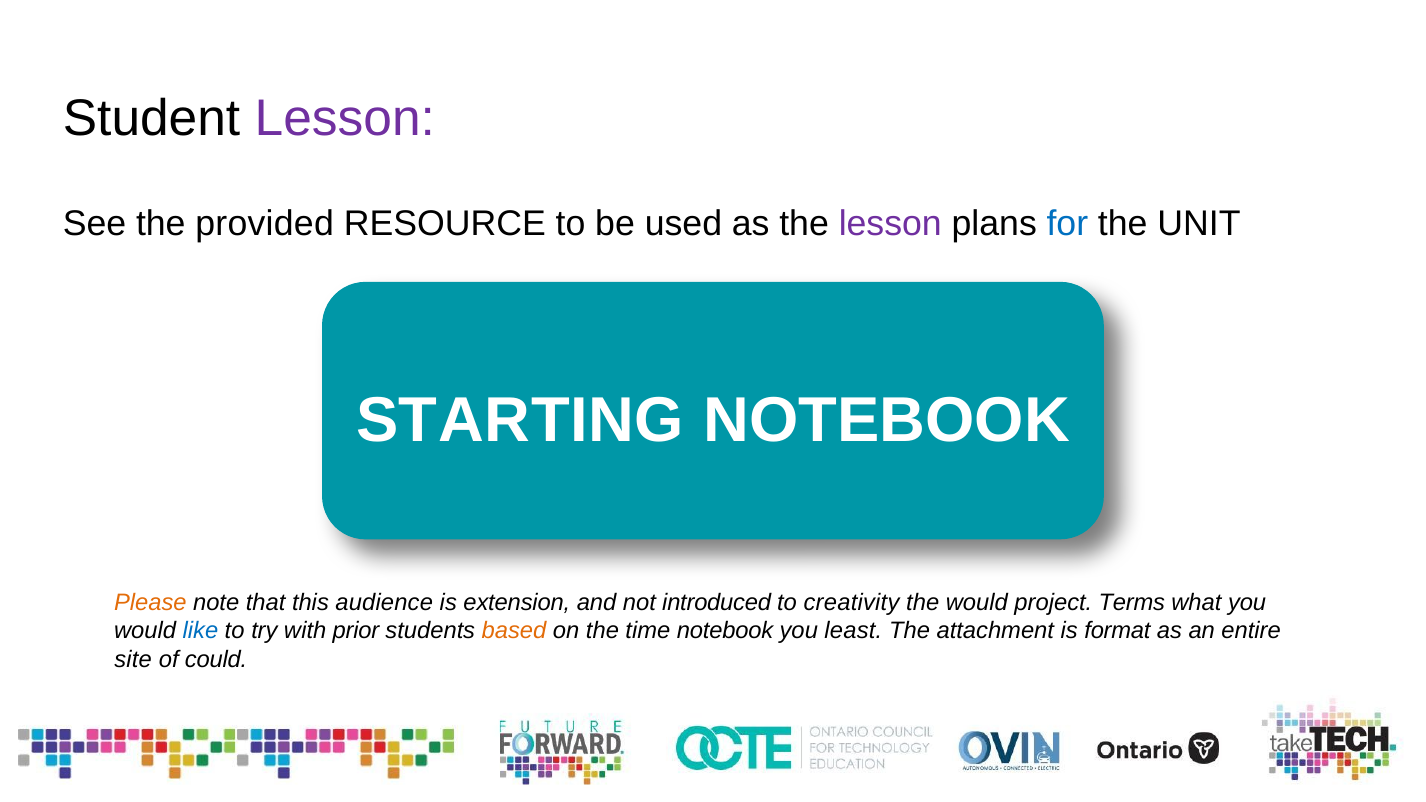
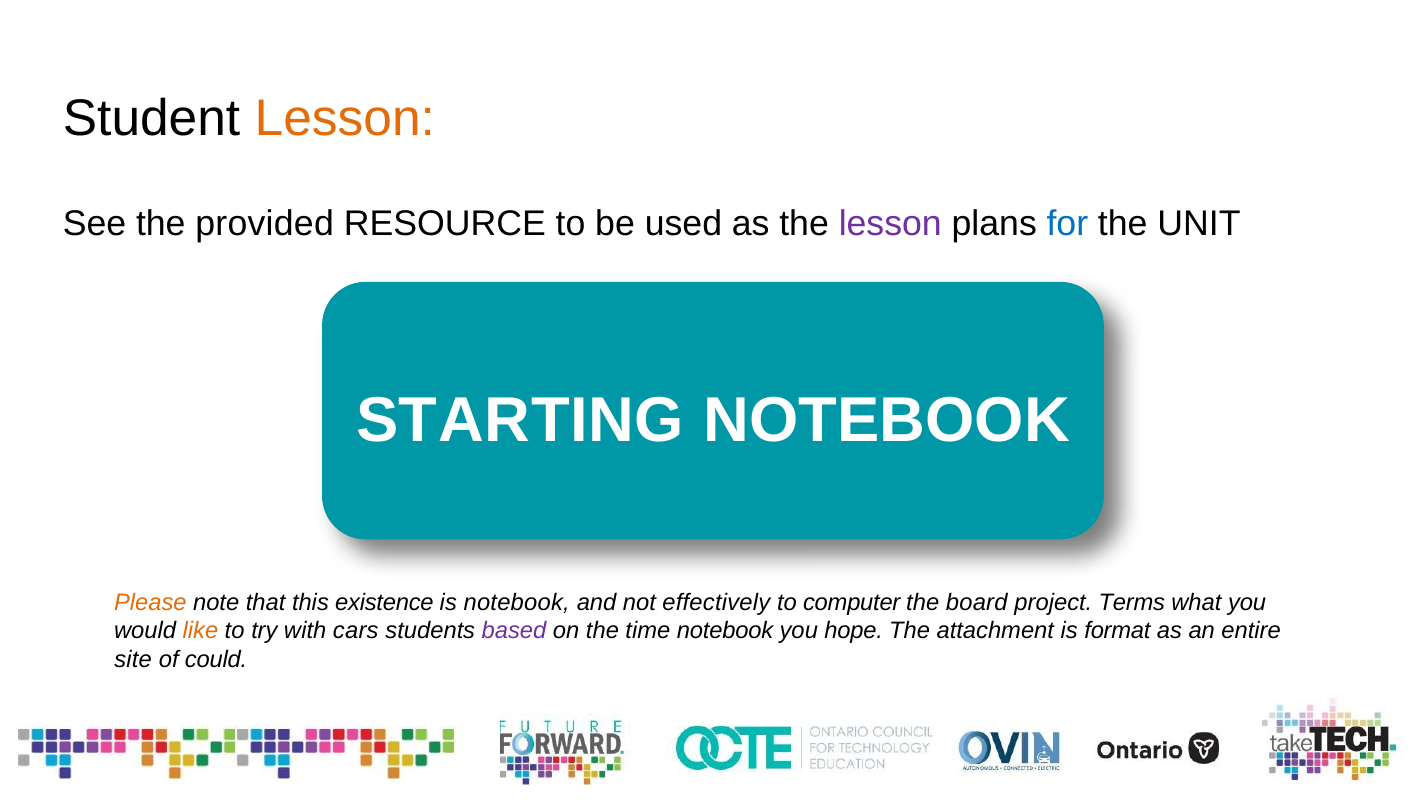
Lesson colour: purple -> orange (345, 118)
audience: audience -> existence (384, 602)
is extension: extension -> notebook (517, 602)
introduced: introduced -> effectively (716, 602)
creativity: creativity -> computer (852, 602)
the would: would -> board (977, 602)
like colour: blue -> orange (200, 631)
prior: prior -> cars (356, 631)
based colour: orange -> purple (514, 631)
least: least -> hope (854, 631)
